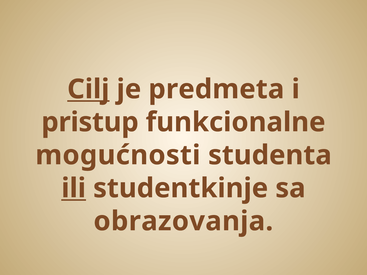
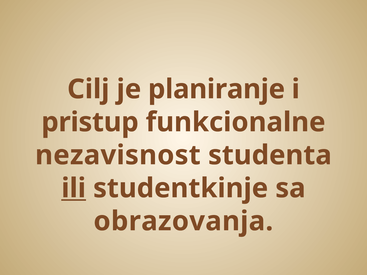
Cilj underline: present -> none (88, 89)
predmeta: predmeta -> planiranje (217, 89)
mogućnosti: mogućnosti -> nezavisnost (118, 155)
